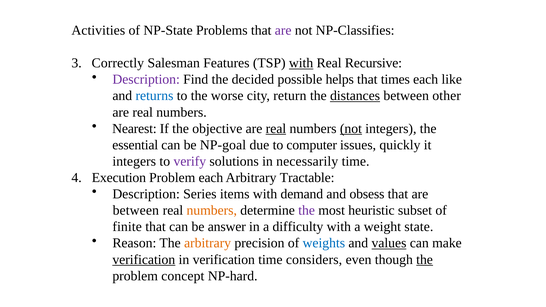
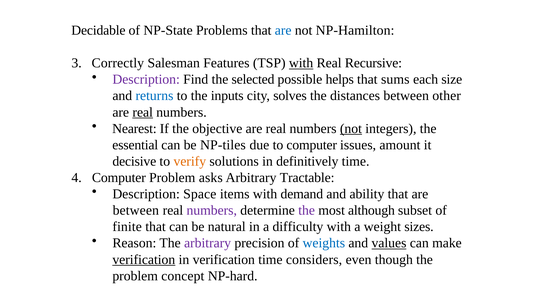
Activities: Activities -> Decidable (98, 30)
are colour: purple -> blue (283, 30)
NP-Classifies: NP-Classifies -> NP-Hamilton (355, 30)
decided: decided -> selected (253, 79)
times: times -> sums (395, 79)
like: like -> size (452, 79)
worse: worse -> inputs (227, 96)
return: return -> solves (290, 96)
distances underline: present -> none (355, 96)
real underline: none -> present (143, 112)
real underline: present -> none (276, 129)
NP-goal: NP-goal -> NP-tiles (223, 145)
quickly: quickly -> amount (400, 145)
integers: integers -> decisive (134, 161)
verify colour: purple -> orange (190, 161)
necessarily: necessarily -> definitively (307, 161)
4 Execution: Execution -> Computer (119, 178)
Problem each: each -> asks (211, 178)
Series: Series -> Space (200, 194)
obsess: obsess -> ability (367, 194)
numbers colour: orange -> purple (212, 210)
heuristic: heuristic -> although (371, 210)
answer: answer -> natural (227, 227)
state: state -> sizes (419, 227)
arbitrary colour: orange -> purple (208, 243)
the underline: present -> none (425, 260)
